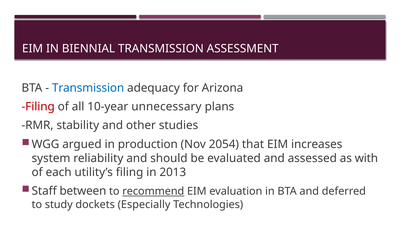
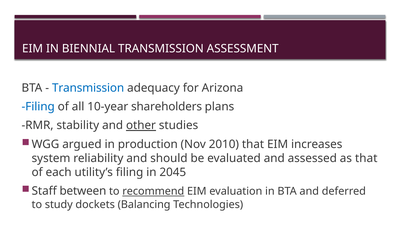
Filing colour: red -> blue (38, 107)
unnecessary: unnecessary -> shareholders (167, 107)
other underline: none -> present (141, 125)
2054: 2054 -> 2010 (224, 144)
as with: with -> that (366, 158)
2013: 2013 -> 2045 (173, 172)
Especially: Especially -> Balancing (144, 204)
